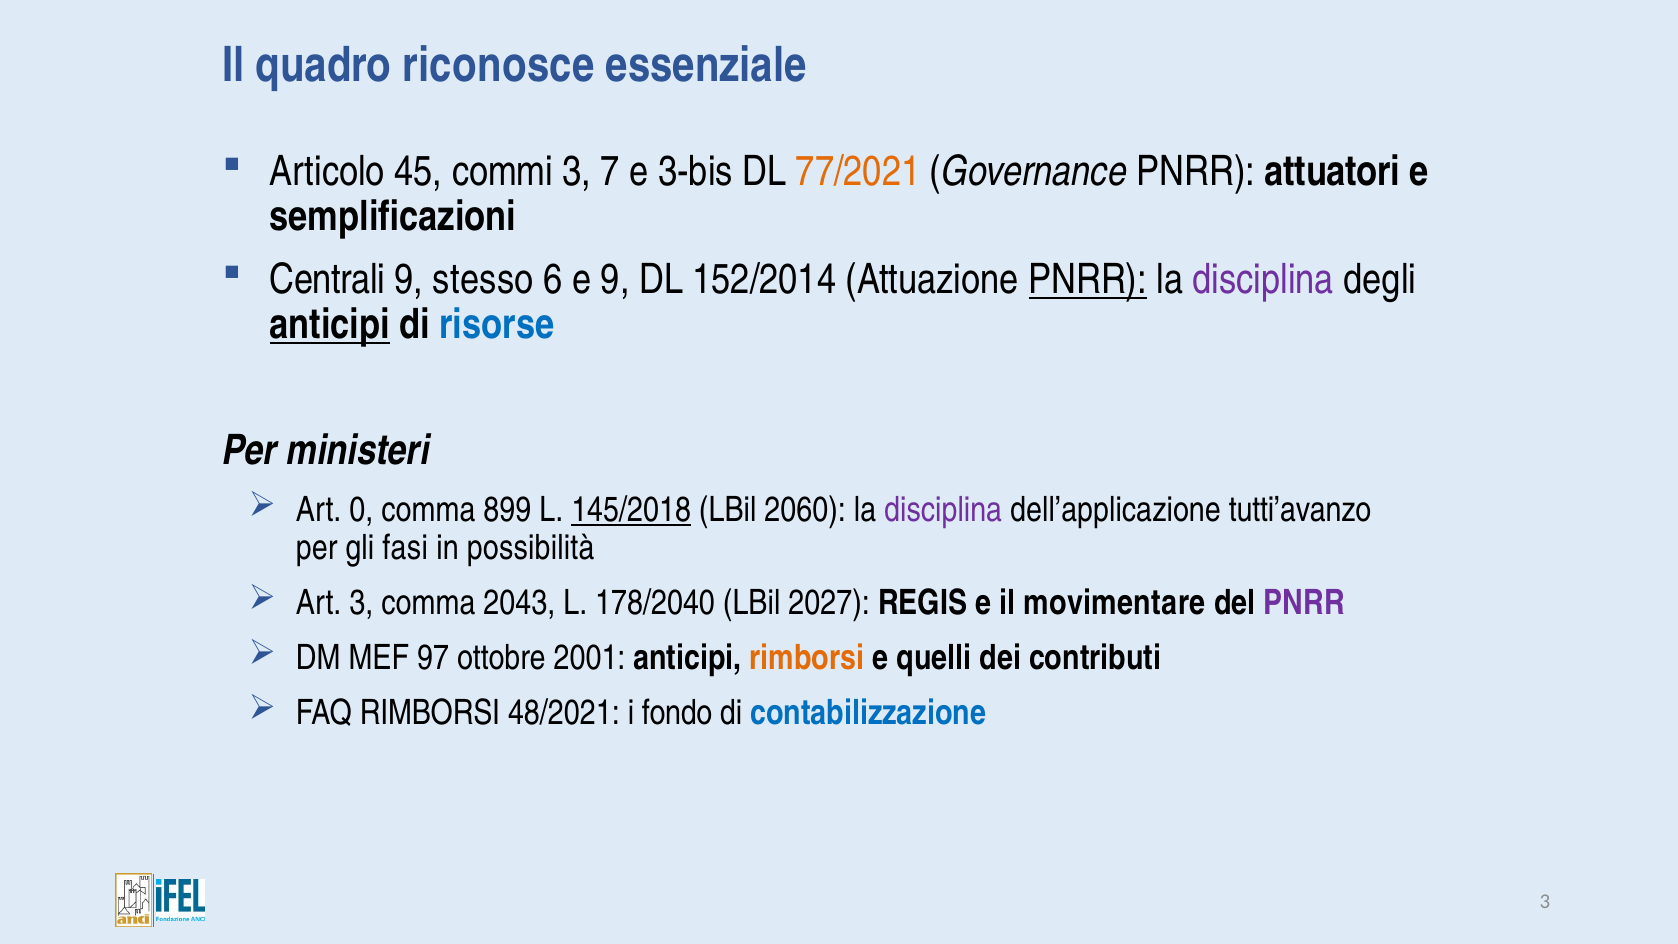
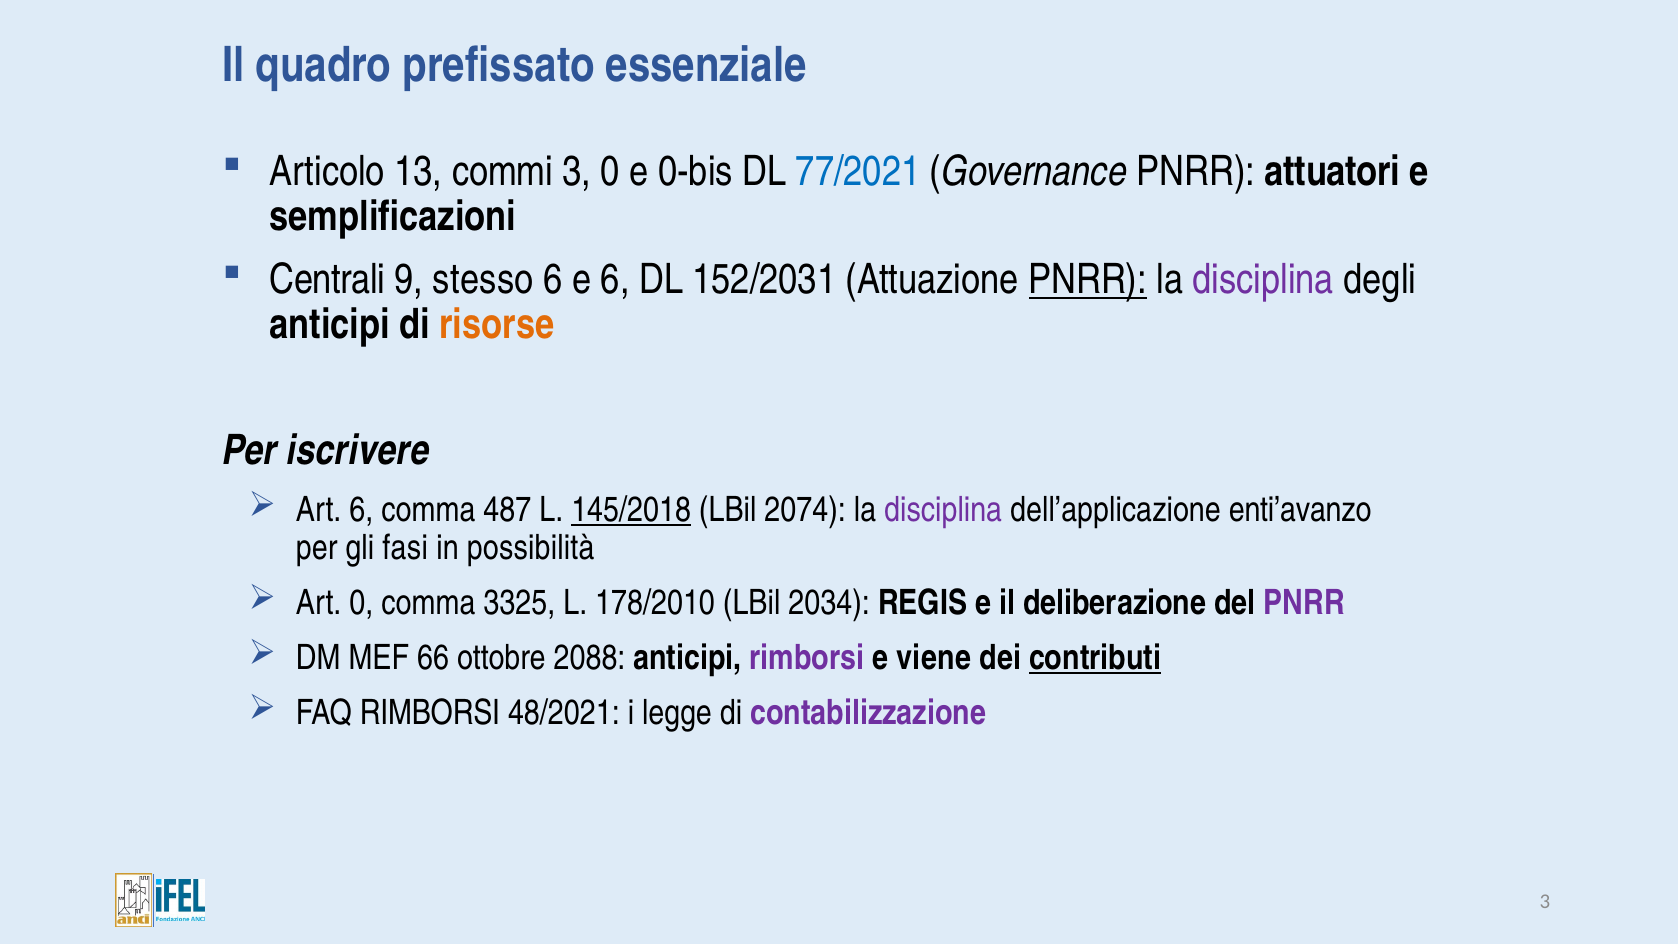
riconosce: riconosce -> prefissato (499, 65)
45: 45 -> 13 (419, 172)
3 7: 7 -> 0 (611, 172)
3-bis: 3-bis -> 0-bis (696, 172)
77/2021 colour: orange -> blue (858, 172)
e 9: 9 -> 6 (615, 280)
152/2014: 152/2014 -> 152/2031 (764, 280)
anticipi underline: present -> none (330, 325)
risorse colour: blue -> orange (497, 325)
ministeri: ministeri -> iscrivere (358, 451)
Art 0: 0 -> 6 (361, 510)
899: 899 -> 487 (507, 510)
2060: 2060 -> 2074 (805, 510)
tutti’avanzo: tutti’avanzo -> enti’avanzo (1300, 510)
Art 3: 3 -> 0 (361, 603)
2043: 2043 -> 3325 (519, 603)
178/2040: 178/2040 -> 178/2010 (655, 603)
2027: 2027 -> 2034 (829, 603)
movimentare: movimentare -> deliberazione (1115, 603)
97: 97 -> 66 (433, 658)
2001: 2001 -> 2088 (590, 658)
rimborsi colour: orange -> purple (807, 658)
quelli: quelli -> viene (934, 658)
contributi underline: none -> present (1095, 658)
fondo: fondo -> legge (677, 713)
contabilizzazione colour: blue -> purple (868, 713)
